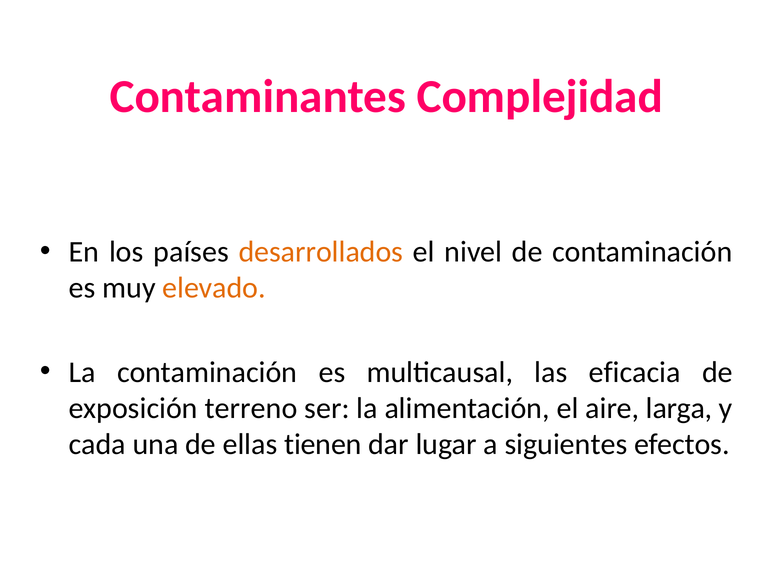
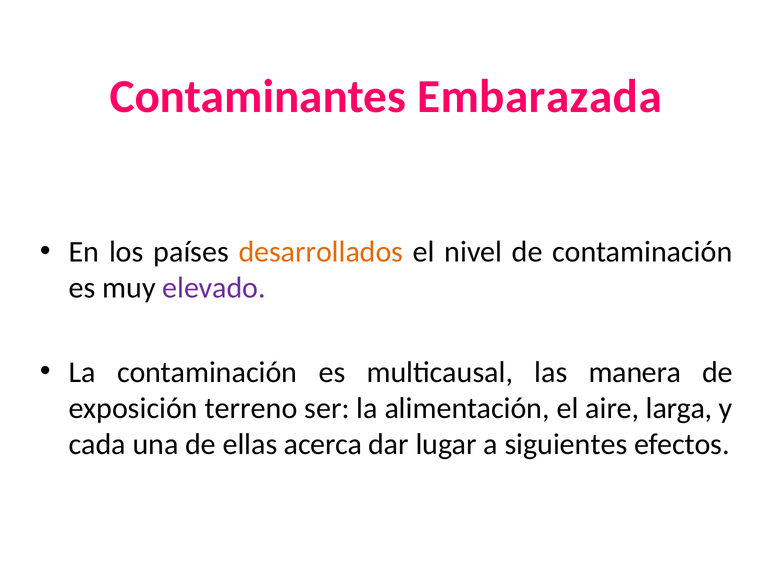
Complejidad: Complejidad -> Embarazada (540, 97)
elevado colour: orange -> purple (214, 288)
eficacia: eficacia -> manera (635, 372)
tienen: tienen -> acerca (323, 444)
